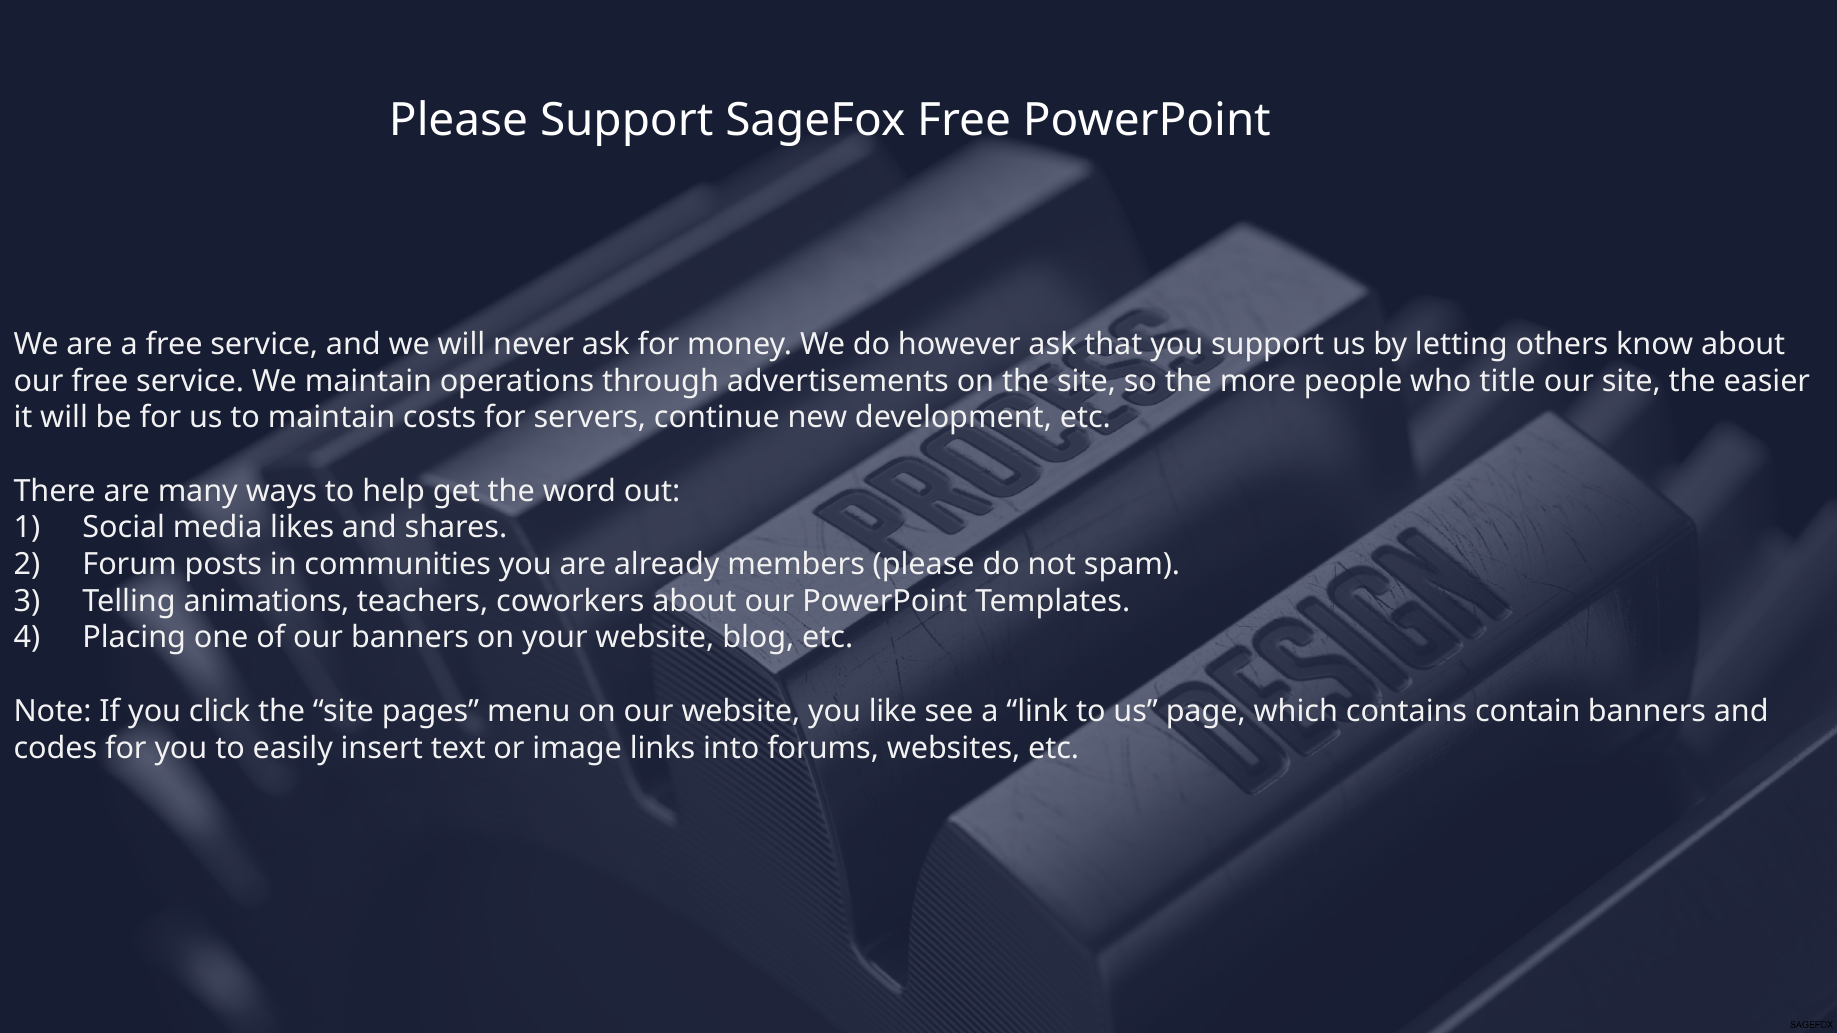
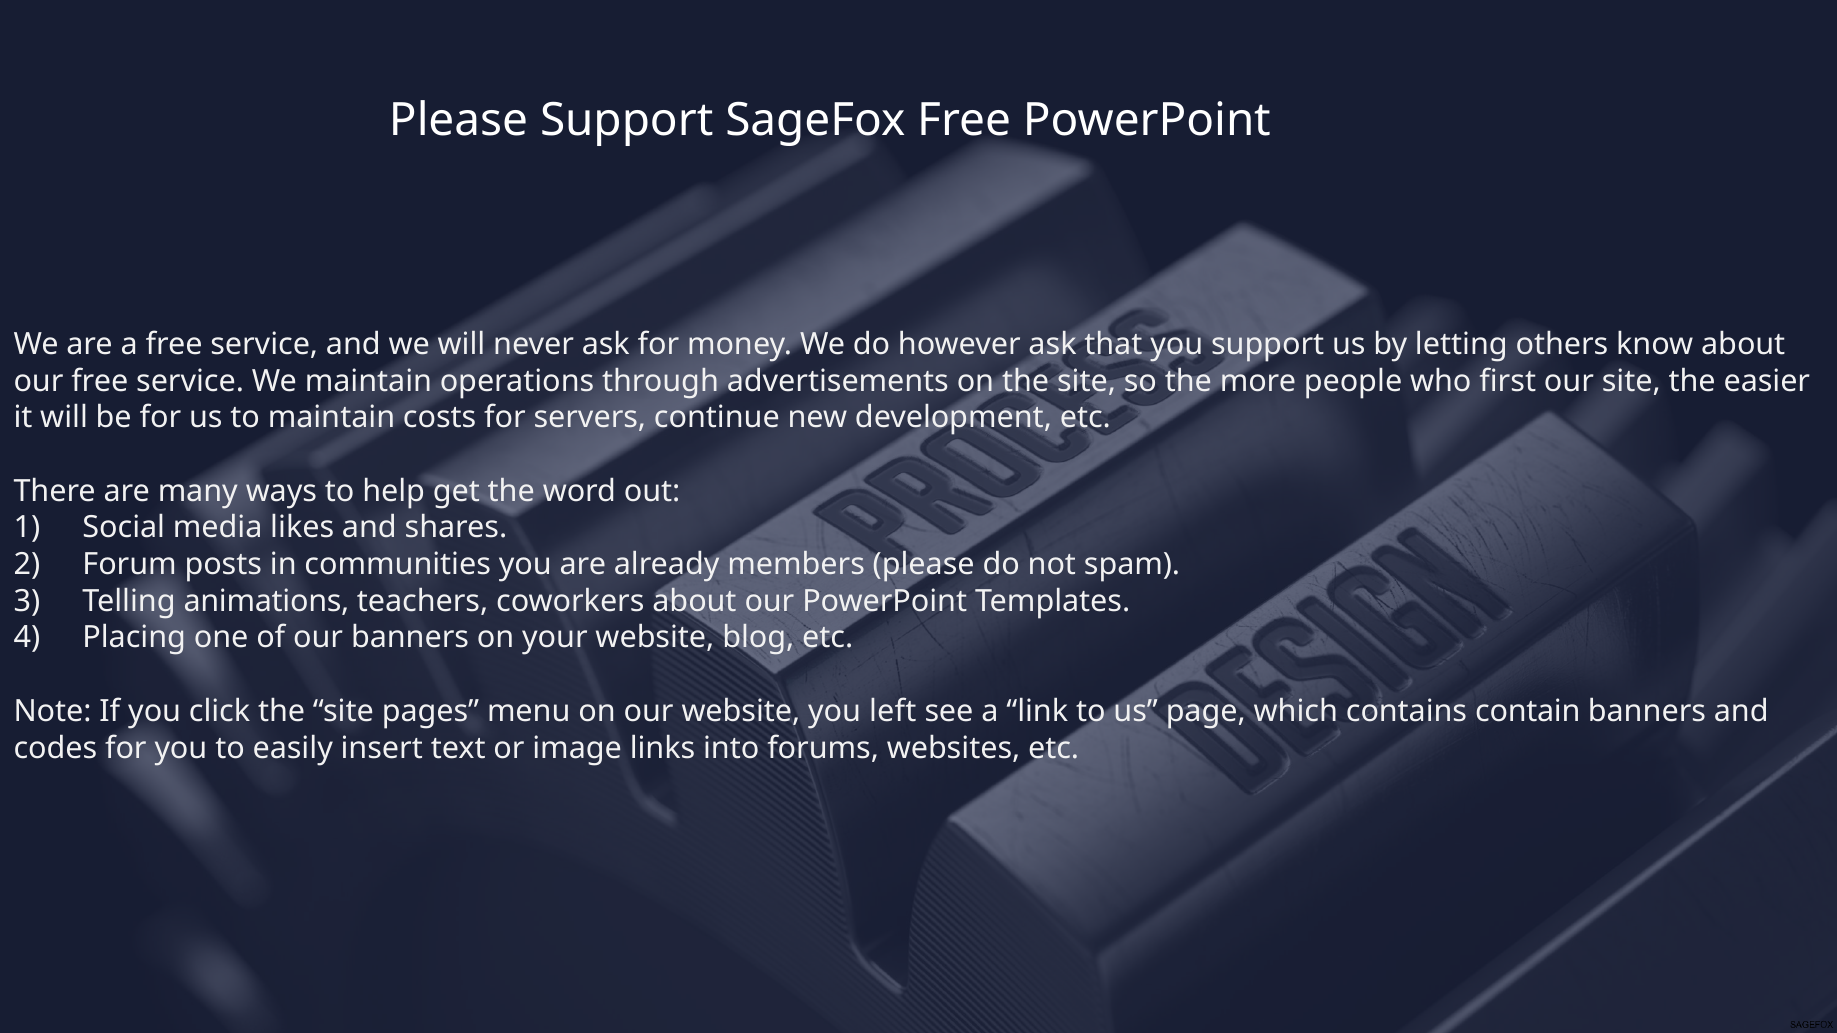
title: title -> first (1508, 381)
like: like -> left (893, 712)
